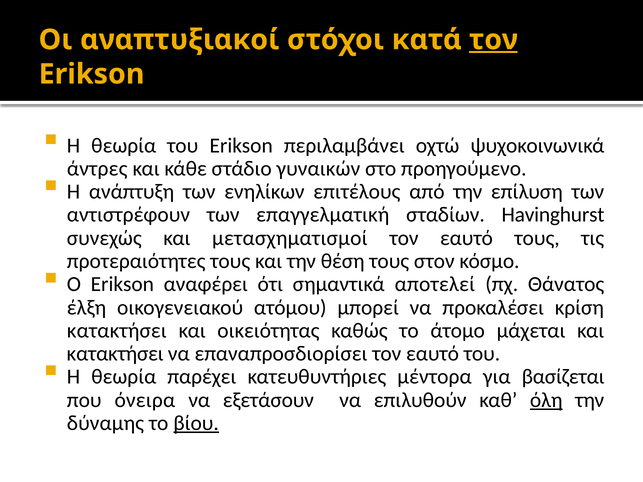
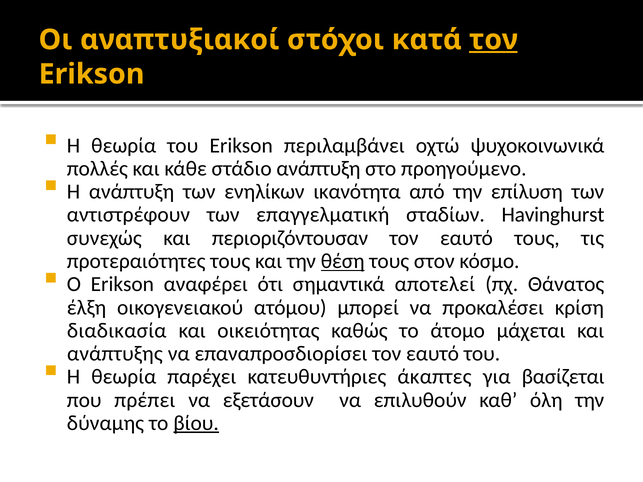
άντρες: άντρες -> πολλές (97, 169)
στάδιο γυναικών: γυναικών -> ανάπτυξη (318, 169)
επιτέλους: επιτέλους -> ικανότητα (357, 192)
μετασχηματισμοί: μετασχηματισμοί -> περιοριζόντουσαν (290, 238)
θέση underline: none -> present (343, 261)
κατακτήσει: κατακτήσει -> διαδικασία (117, 331)
κατακτήσει: κατακτήσει -> ανάπτυξης (115, 354)
μέντορα: μέντορα -> άκαπτες (434, 377)
όνειρα: όνειρα -> πρέπει (145, 400)
όλη underline: present -> none (546, 400)
